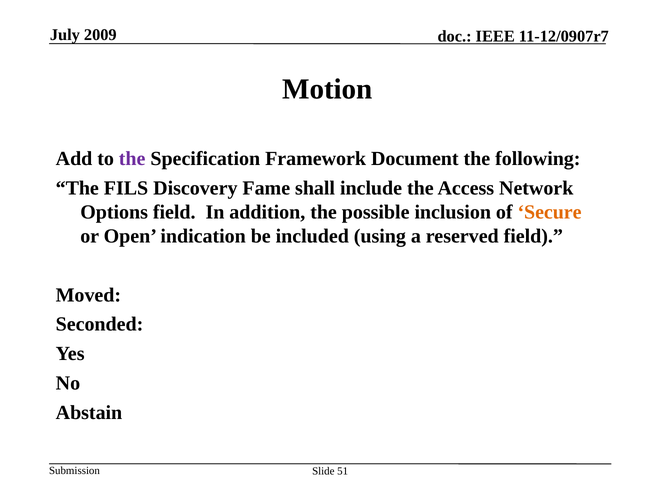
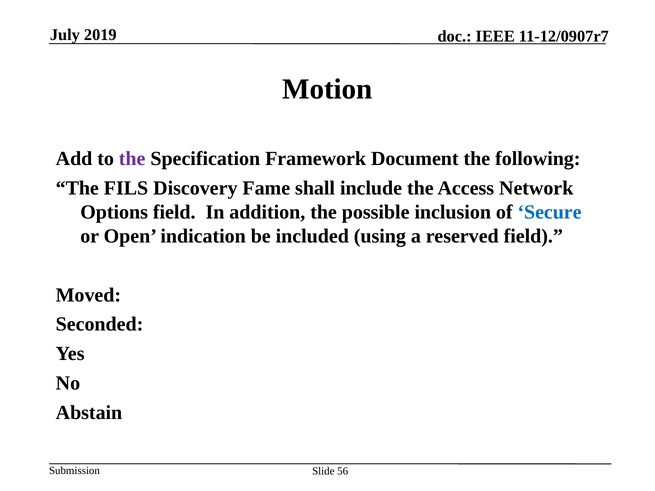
2009: 2009 -> 2019 (100, 35)
Secure colour: orange -> blue (550, 212)
51: 51 -> 56 (343, 471)
